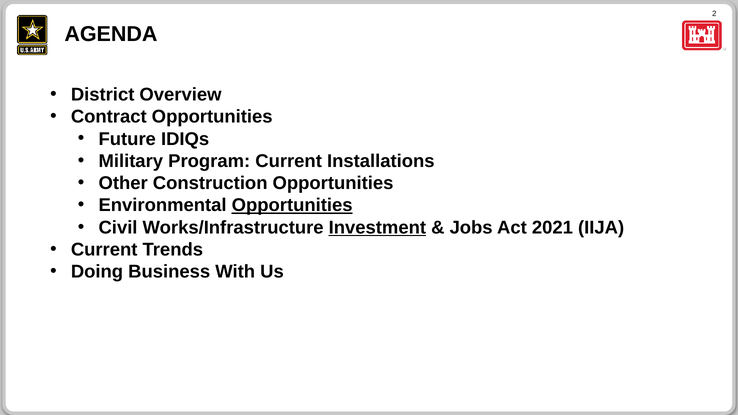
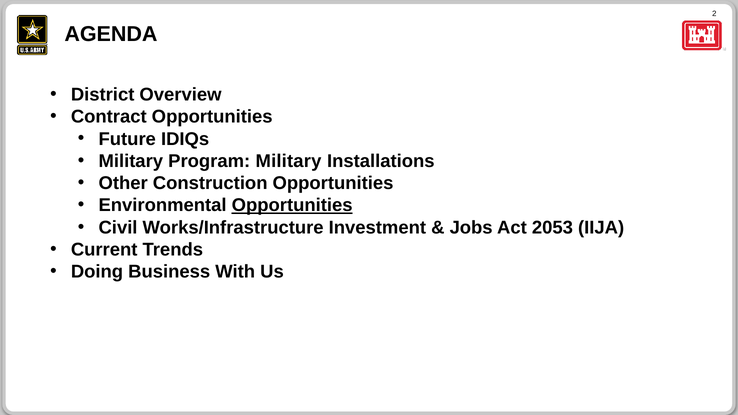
Program Current: Current -> Military (289, 161)
Investment underline: present -> none (377, 228)
2021: 2021 -> 2053 (552, 228)
